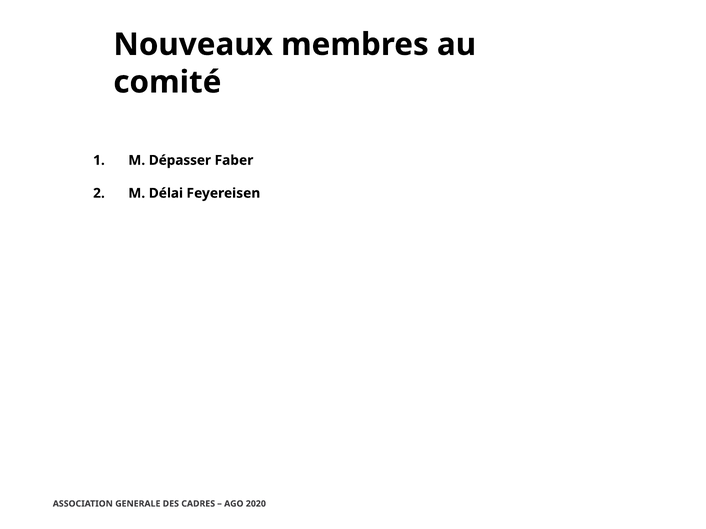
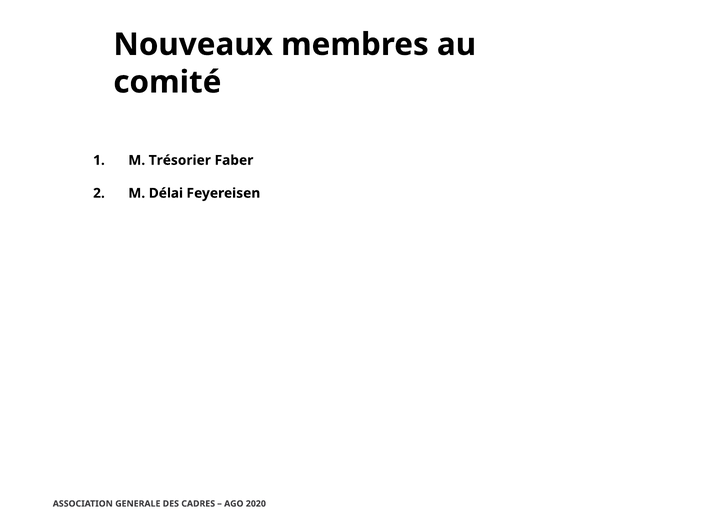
Dépasser: Dépasser -> Trésorier (180, 160)
